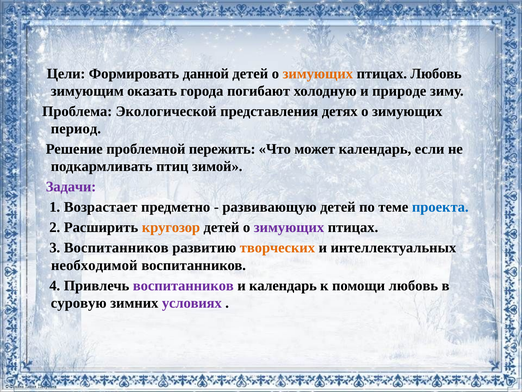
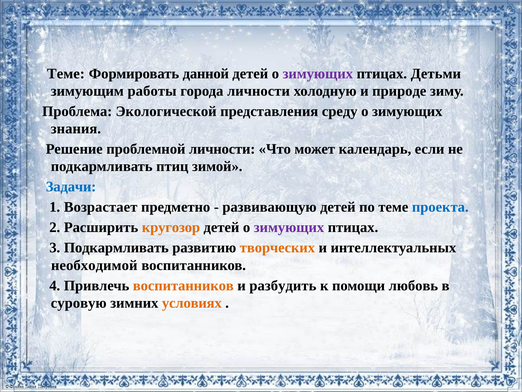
Цели: Цели -> Теме (66, 73)
зимующих colour: orange -> purple (318, 73)
птицах Любовь: Любовь -> Детьми (436, 73)
оказать: оказать -> работы (152, 91)
города погибают: погибают -> личности (259, 91)
детях: детях -> среду (340, 111)
период: период -> знания (76, 129)
проблемной пережить: пережить -> личности (222, 149)
Задачи colour: purple -> blue (71, 187)
3 Воспитанников: Воспитанников -> Подкармливать (116, 248)
воспитанников colour: purple -> orange (183, 285)
и календарь: календарь -> разбудить (283, 285)
условиях colour: purple -> orange (192, 303)
